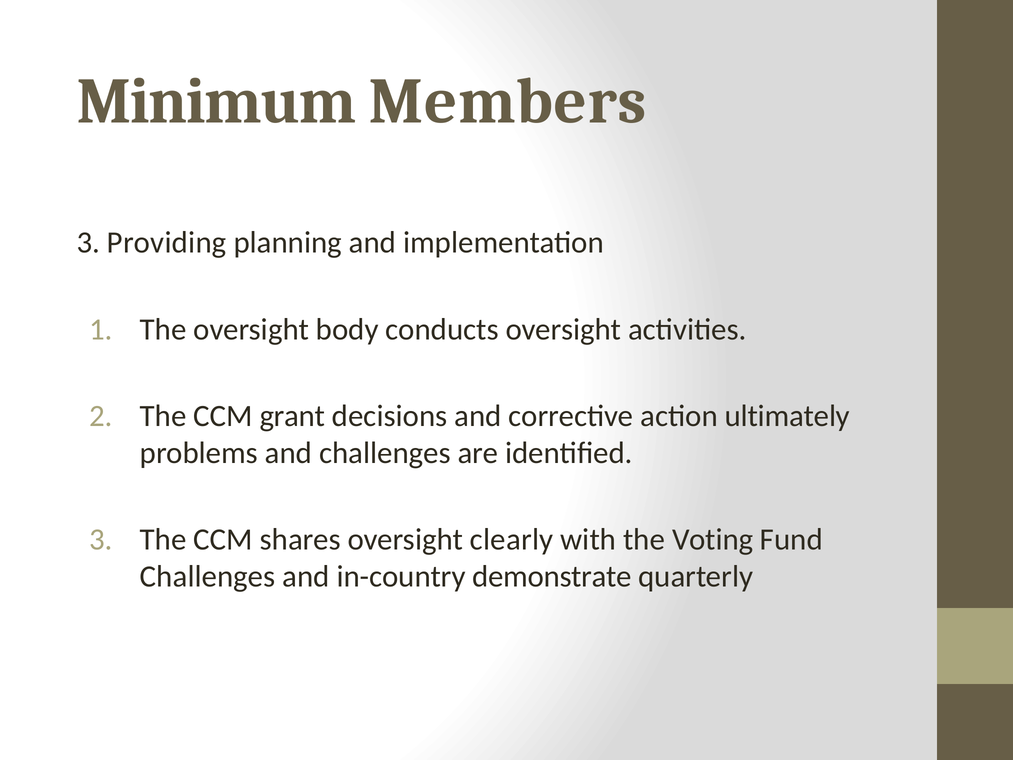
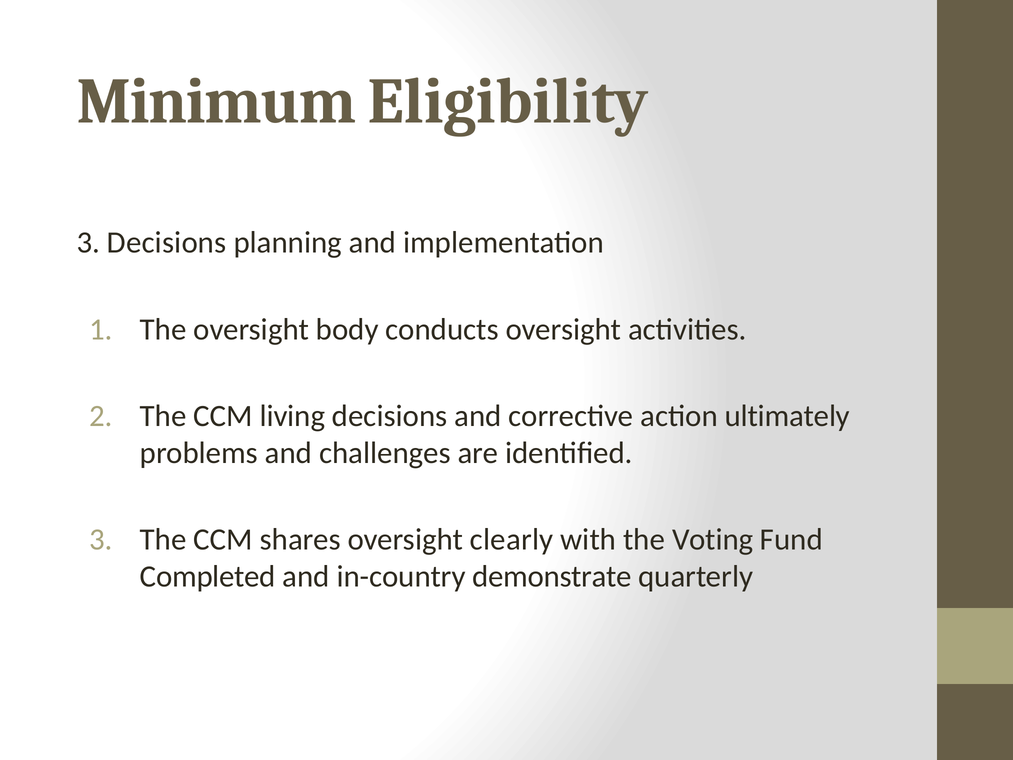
Members: Members -> Eligibility (508, 101)
3 Providing: Providing -> Decisions (167, 243)
grant: grant -> living (292, 416)
Challenges: Challenges -> Completed (208, 576)
